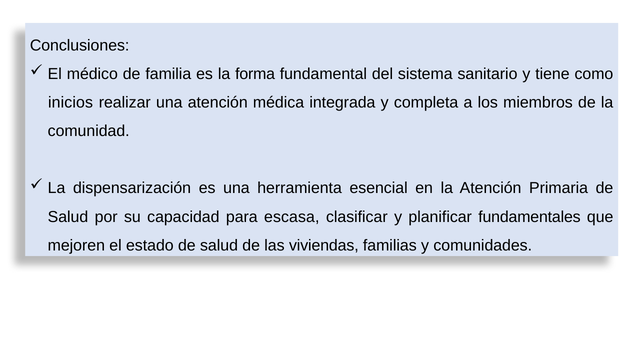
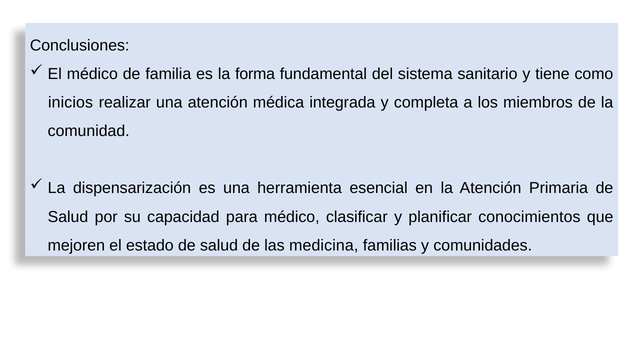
para escasa: escasa -> médico (292, 217)
fundamentales: fundamentales -> conocimientos (529, 217)
viviendas: viviendas -> medicina (324, 245)
